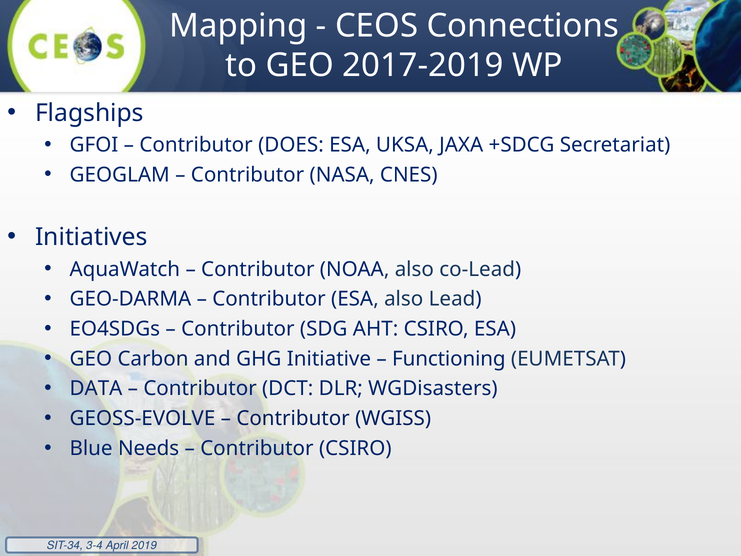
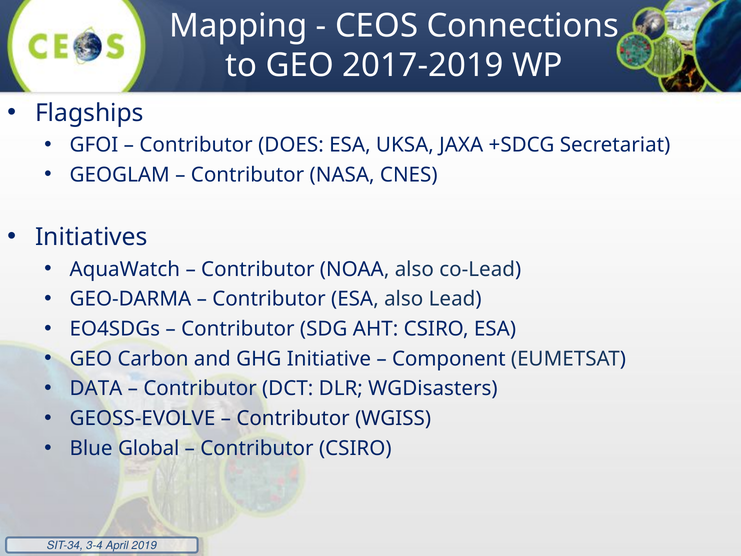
Functioning: Functioning -> Component (449, 359)
Needs: Needs -> Global (149, 448)
